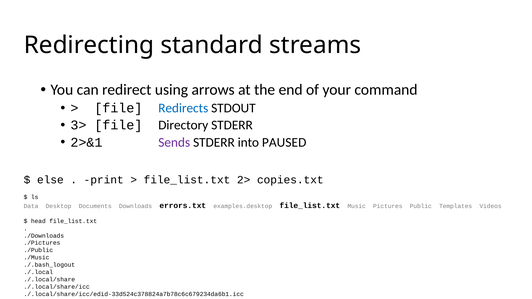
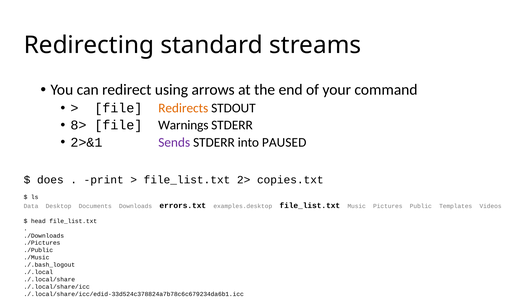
Redirects colour: blue -> orange (183, 108)
3>: 3> -> 8> (78, 125)
Directory: Directory -> Warnings (183, 125)
else: else -> does (50, 180)
